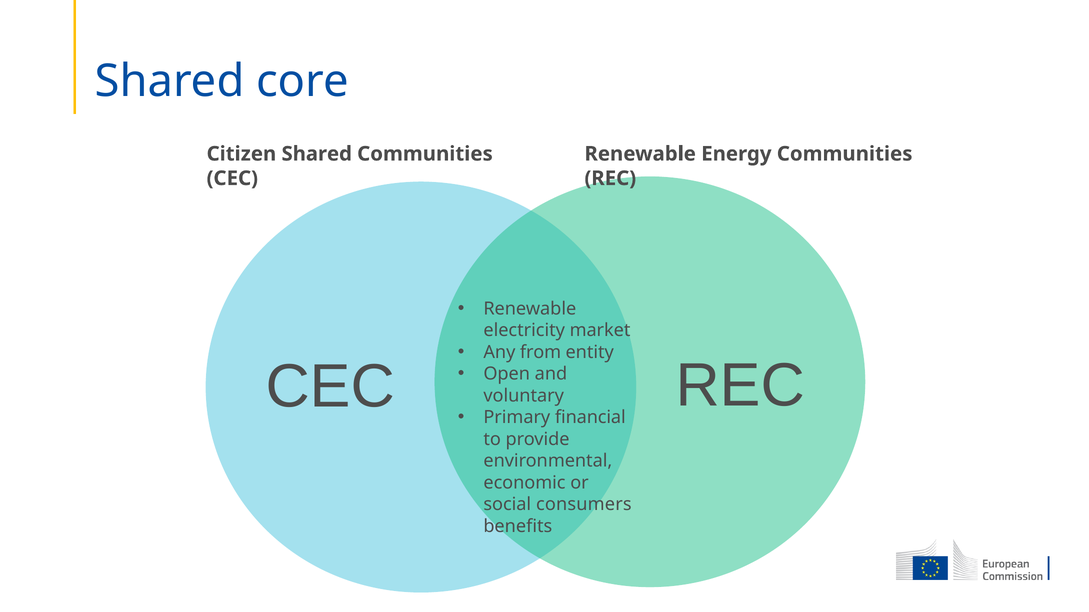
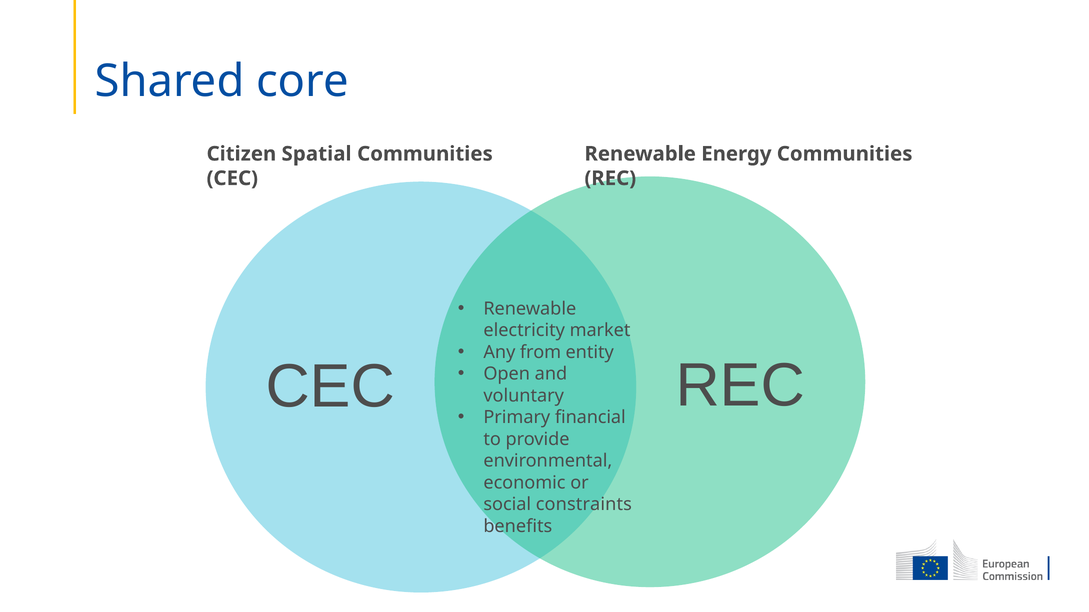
Citizen Shared: Shared -> Spatial (317, 154)
consumers: consumers -> constraints (584, 505)
